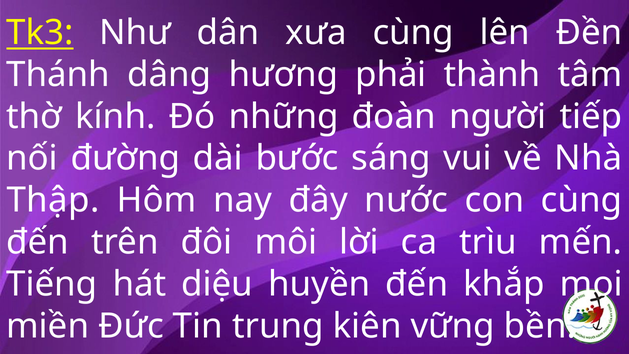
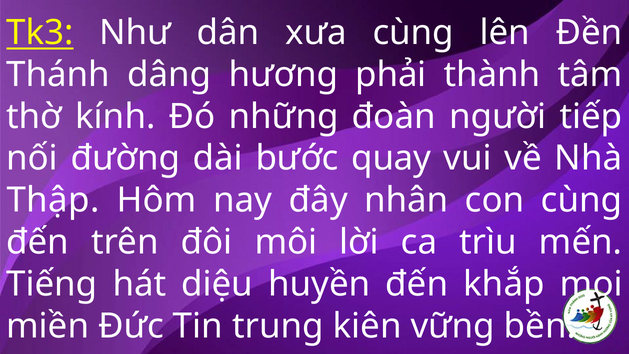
sáng: sáng -> quay (391, 158)
nước: nước -> nhân (406, 200)
